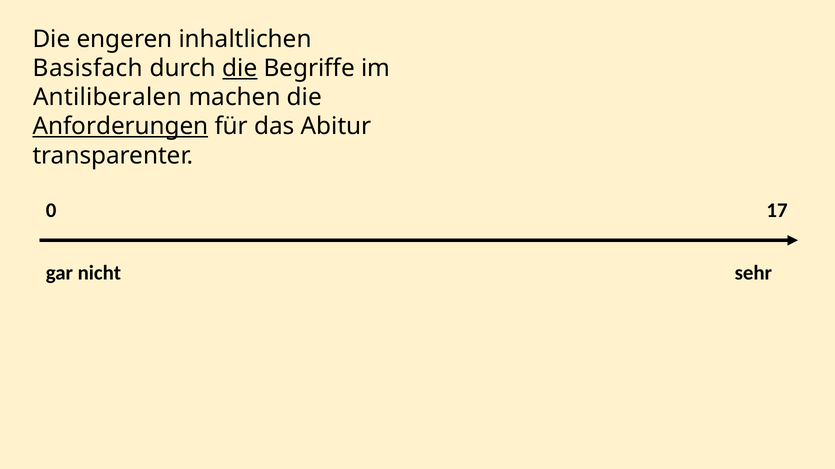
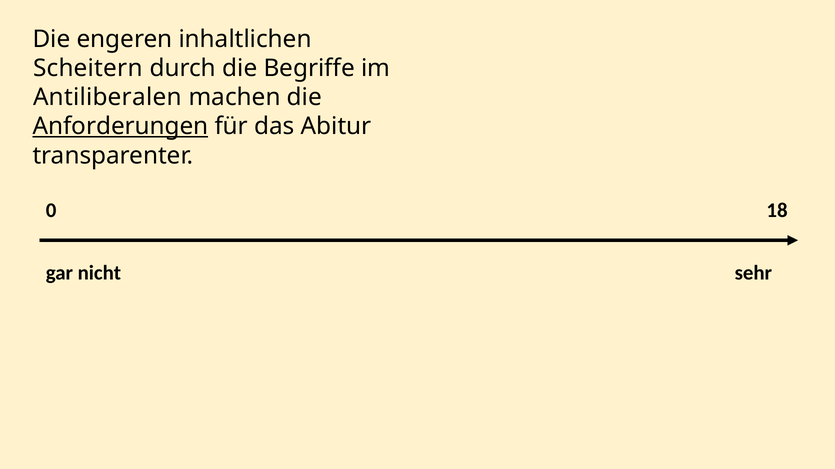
Basisfach: Basisfach -> Scheitern (88, 68)
die underline: present -> none (240, 68)
17: 17 -> 18 (777, 211)
